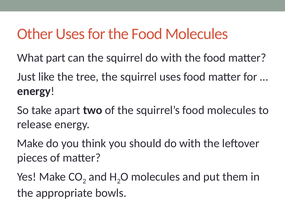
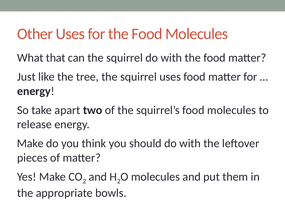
part: part -> that (56, 58)
